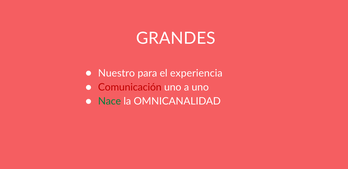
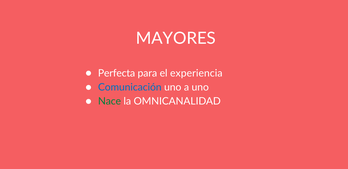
GRANDES: GRANDES -> MAYORES (176, 39)
Nuestro: Nuestro -> Perfecta (117, 73)
Comunicación colour: red -> blue (130, 87)
